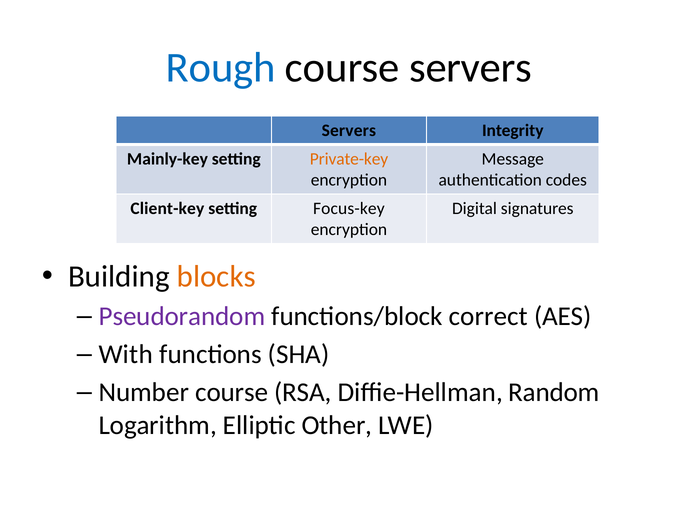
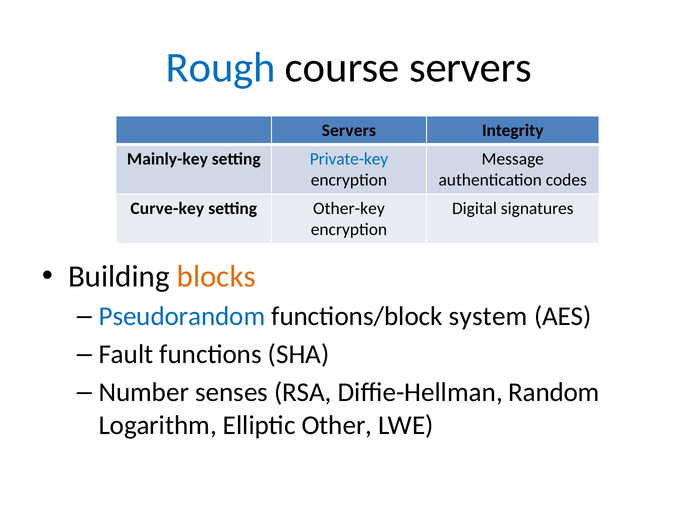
Private-key colour: orange -> blue (349, 159)
Client-key: Client-key -> Curve-key (167, 209)
Focus-key: Focus-key -> Other-key (349, 209)
Pseudorandom colour: purple -> blue (182, 317)
correct: correct -> system (488, 317)
With: With -> Fault (126, 355)
Number course: course -> senses (232, 393)
